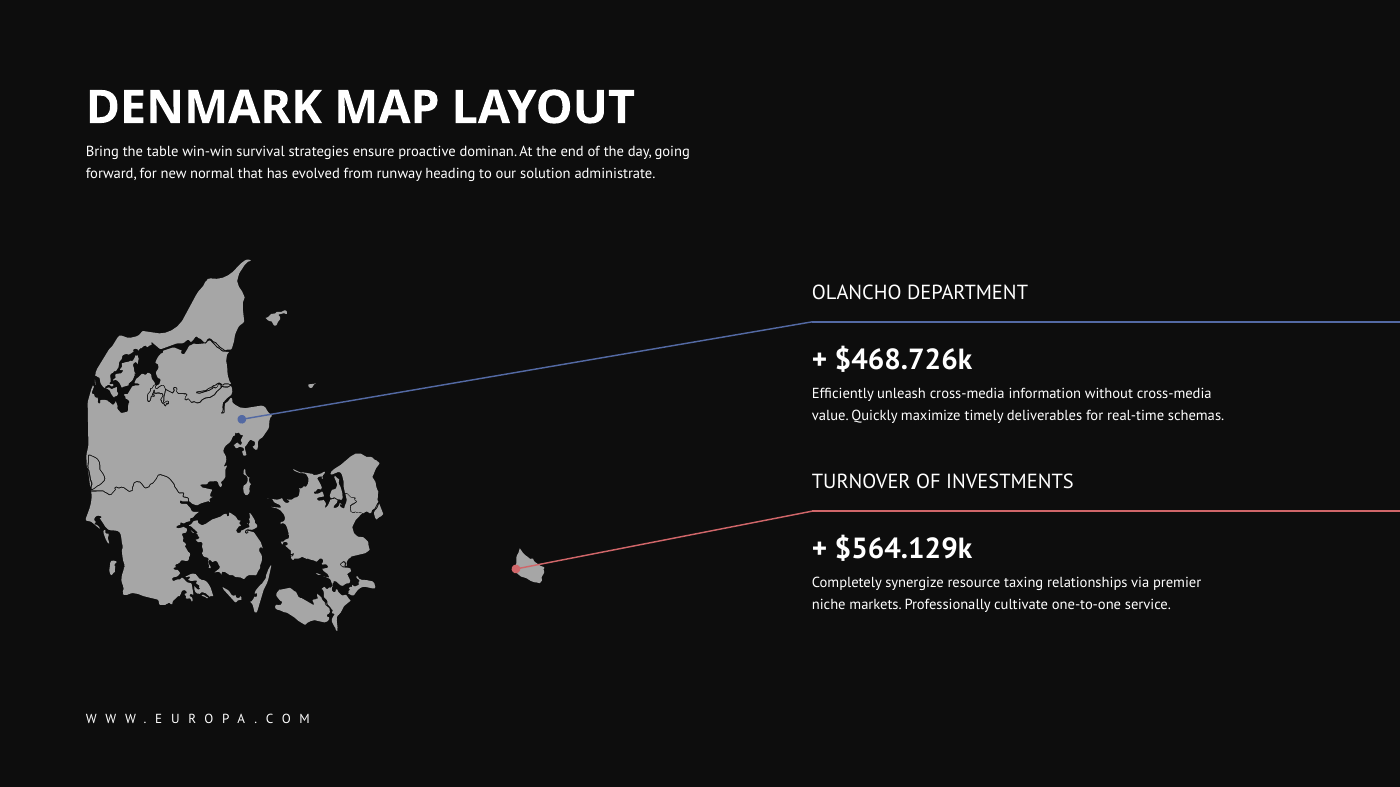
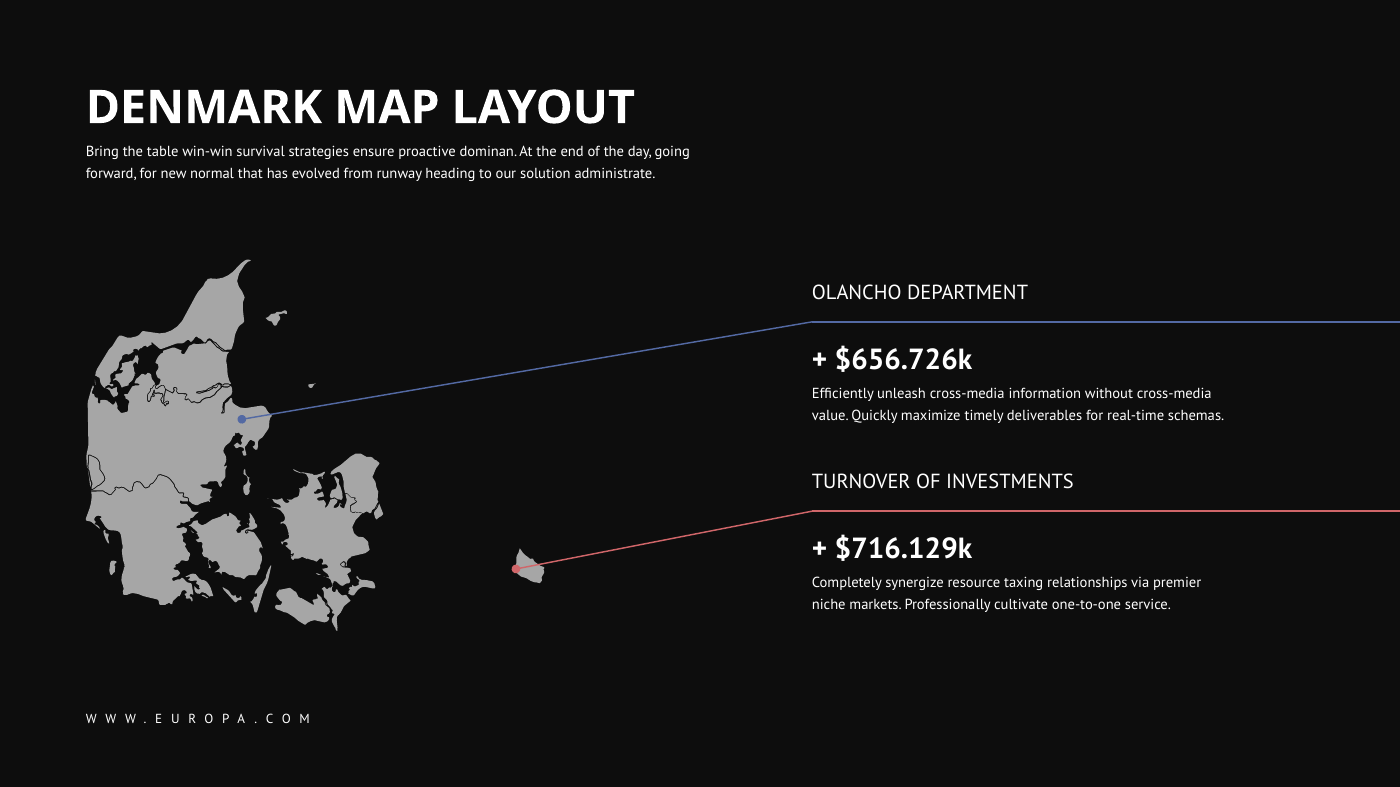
$468.726k: $468.726k -> $656.726k (903, 360)
$564.129k: $564.129k -> $716.129k (903, 549)
